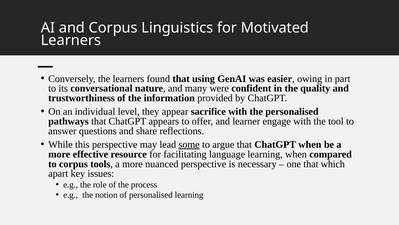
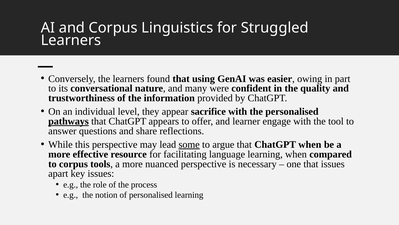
Motivated: Motivated -> Struggled (275, 28)
pathways underline: none -> present (69, 121)
that which: which -> issues (333, 164)
